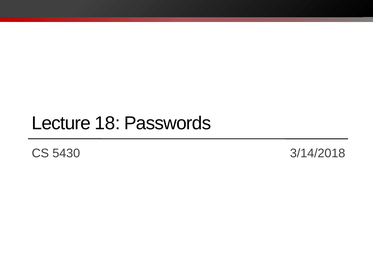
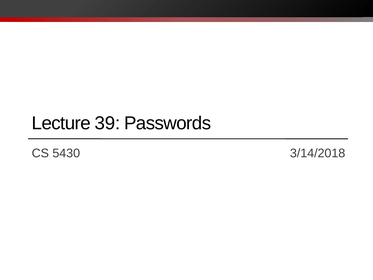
18: 18 -> 39 (107, 123)
